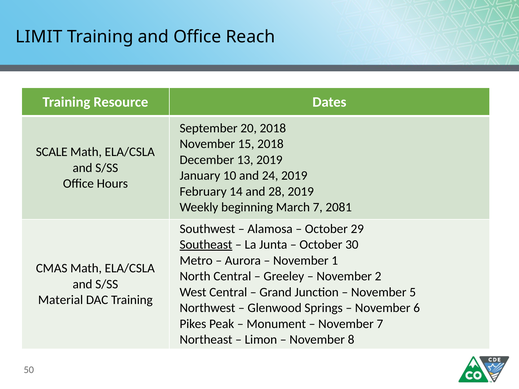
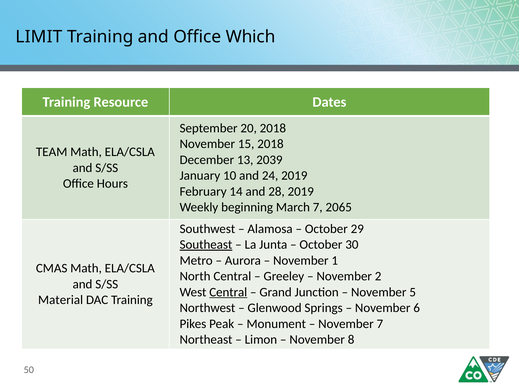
Reach: Reach -> Which (251, 37)
SCALE: SCALE -> TEAM (52, 152)
13 2019: 2019 -> 2039 (269, 160)
2081: 2081 -> 2065 (339, 207)
Central underline: none -> present (228, 292)
